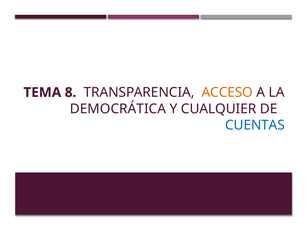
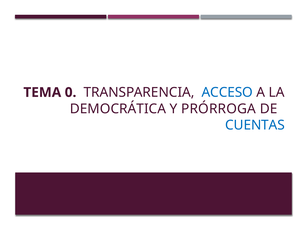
8: 8 -> 0 (71, 93)
ACCESO colour: orange -> blue (227, 93)
CUALQUIER: CUALQUIER -> PRÓRROGA (219, 109)
